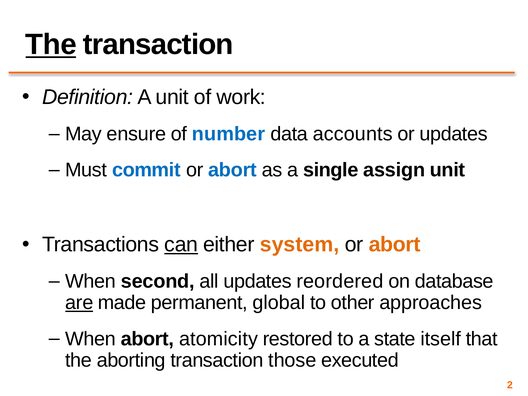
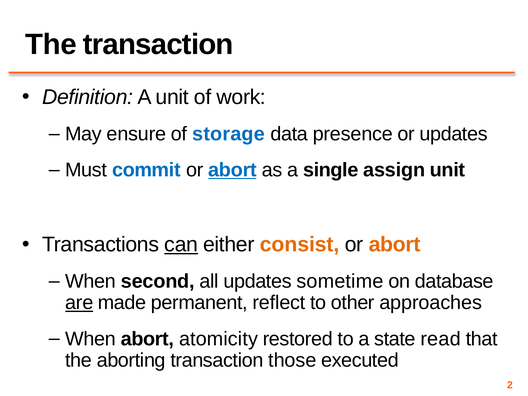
The underline: present -> none (51, 45)
number: number -> storage (229, 134)
accounts: accounts -> presence (353, 134)
abort underline: none -> present (232, 170)
system: system -> consist (300, 245)
reordered: reordered -> sometime (340, 281)
global: global -> reflect (279, 303)
itself: itself -> read (441, 339)
